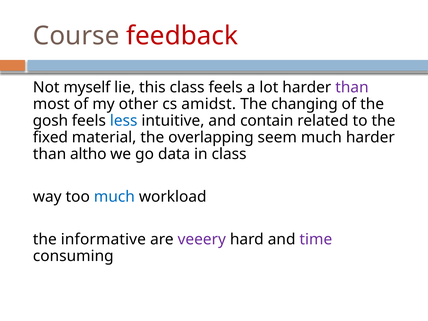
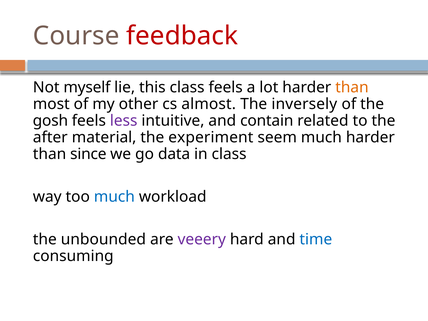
than colour: purple -> orange (352, 87)
amidst: amidst -> almost (209, 104)
changing: changing -> inversely (304, 104)
less colour: blue -> purple (124, 121)
fixed: fixed -> after (50, 137)
overlapping: overlapping -> experiment (211, 137)
altho: altho -> since (88, 154)
informative: informative -> unbounded (103, 239)
time colour: purple -> blue (316, 239)
